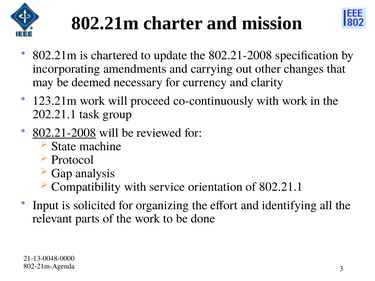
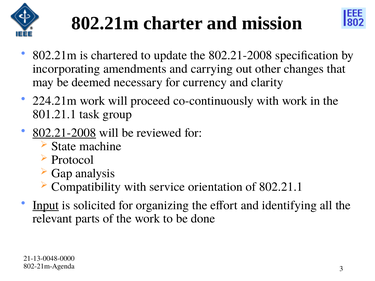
123.21m: 123.21m -> 224.21m (55, 101)
202.21.1: 202.21.1 -> 801.21.1 (54, 114)
Input underline: none -> present (46, 205)
